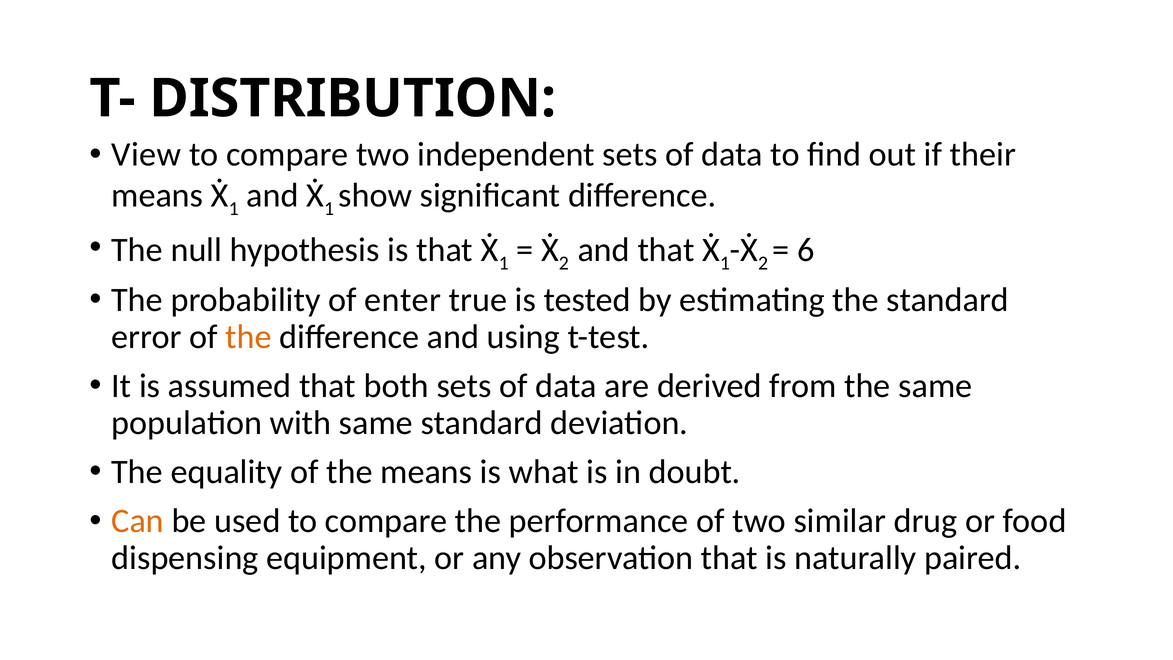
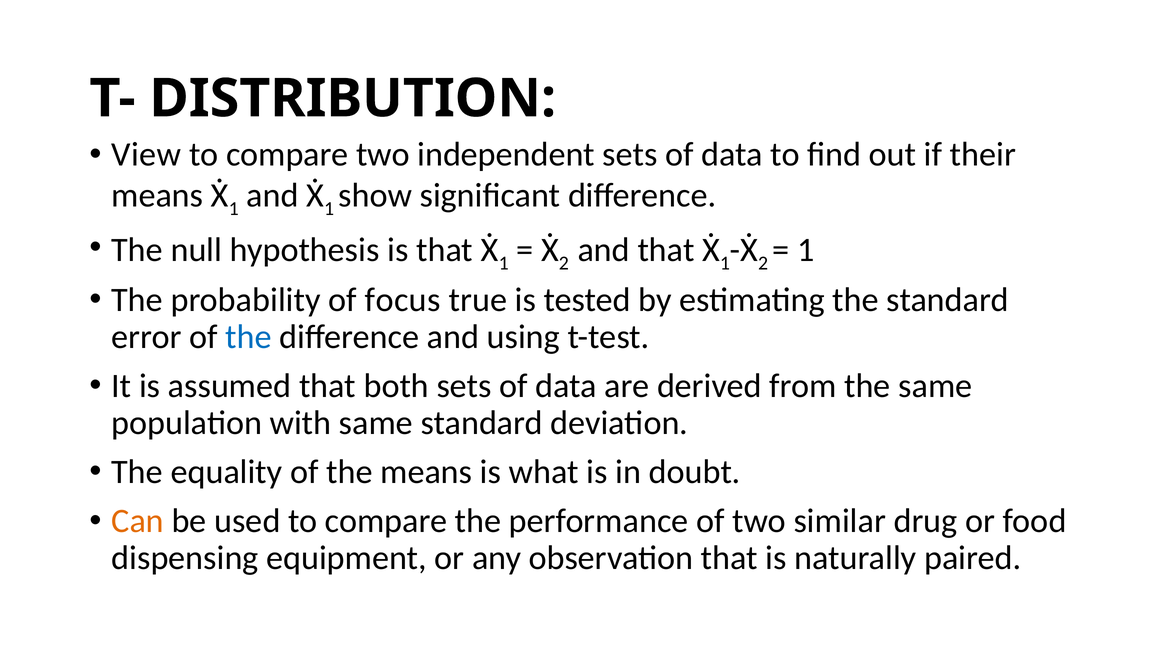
6: 6 -> 1 (806, 250)
enter: enter -> focus (403, 300)
the colour: orange -> blue (249, 337)
